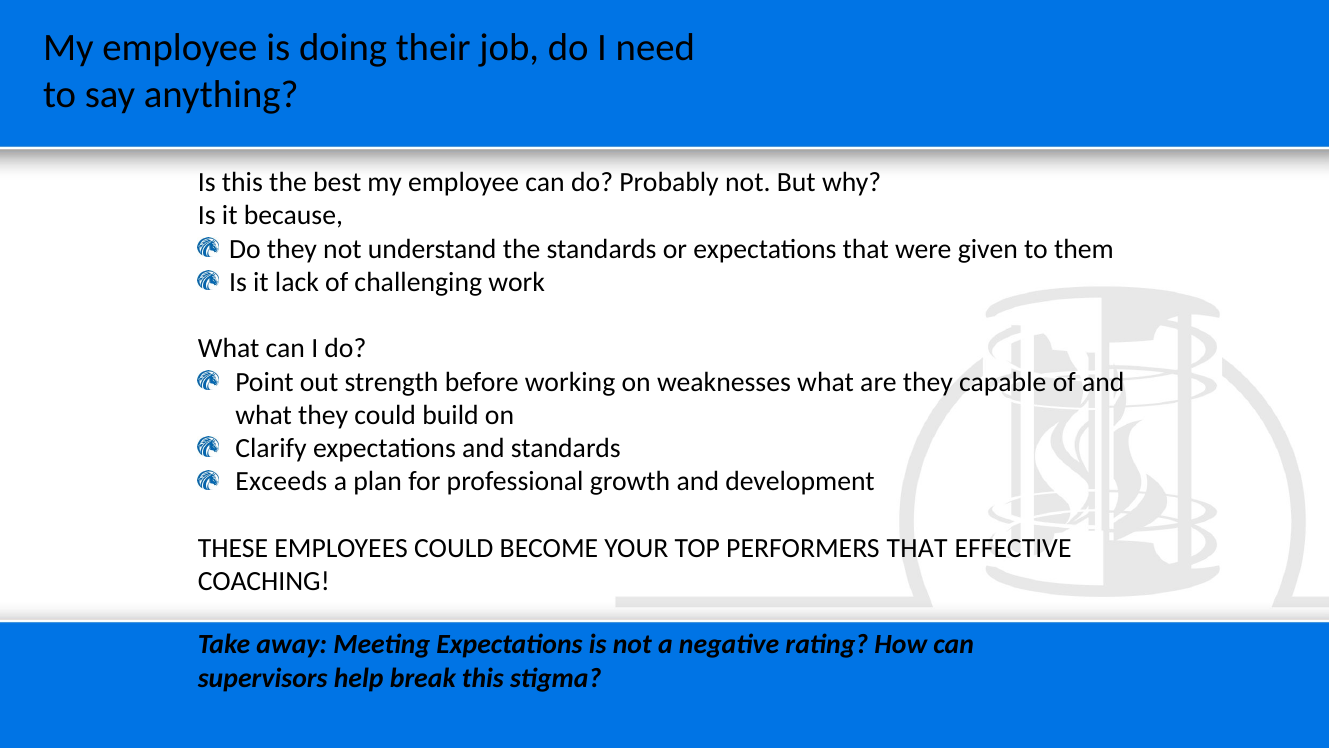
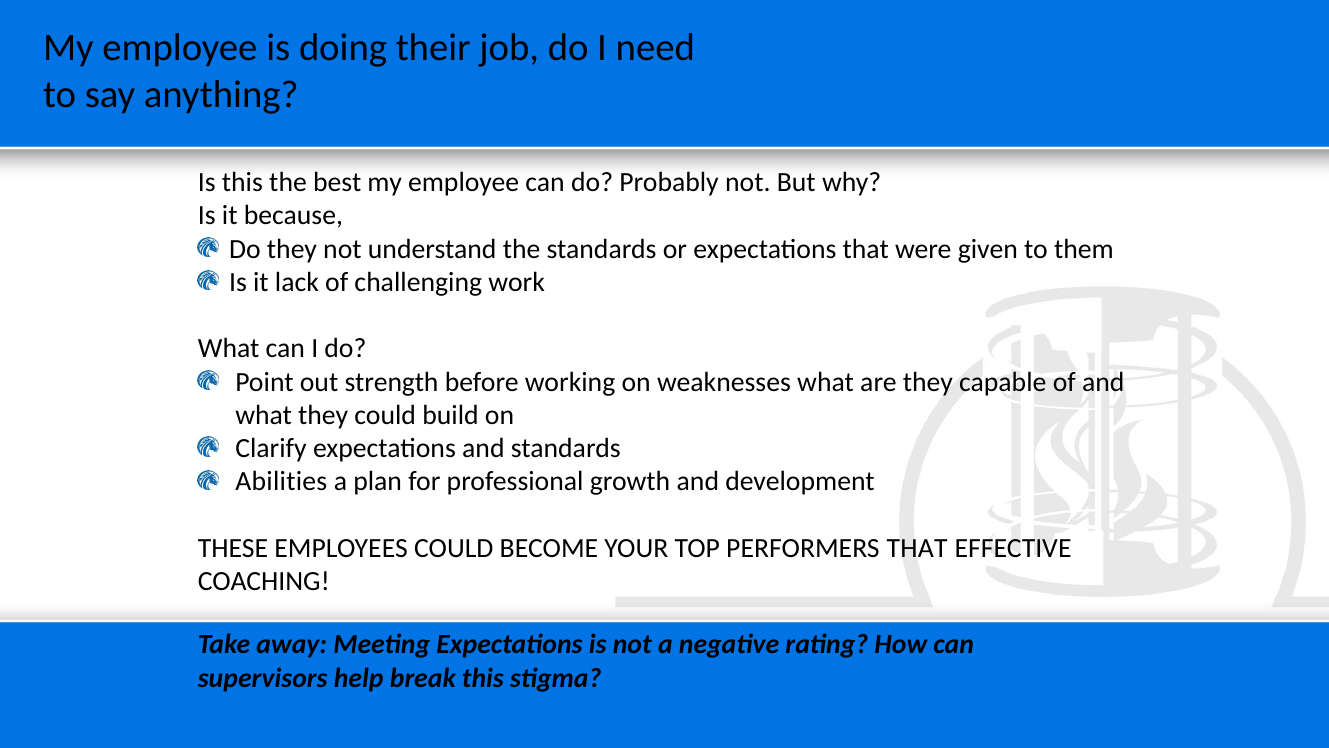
Exceeds: Exceeds -> Abilities (281, 481)
